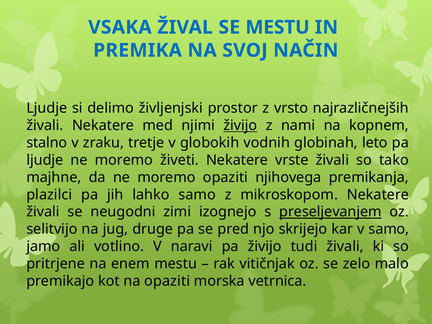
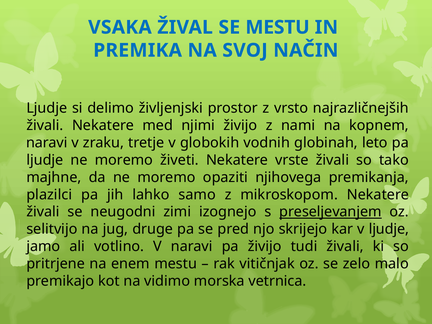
živijo underline: present -> none (240, 125)
stalno: stalno -> naravi (47, 143)
v samo: samo -> ljudje (389, 229)
na opaziti: opaziti -> vidimo (167, 281)
